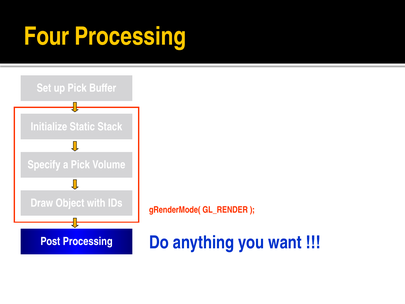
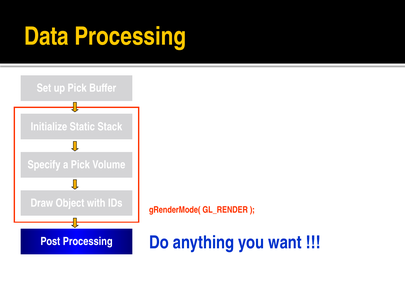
Four: Four -> Data (47, 36)
